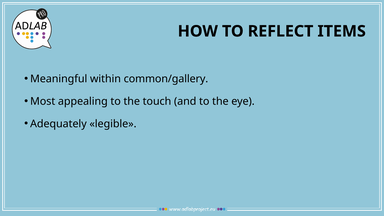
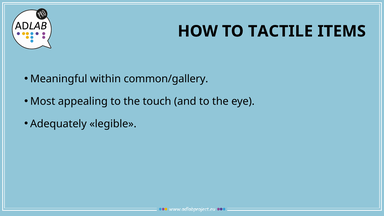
REFLECT: REFLECT -> TACTILE (280, 31)
